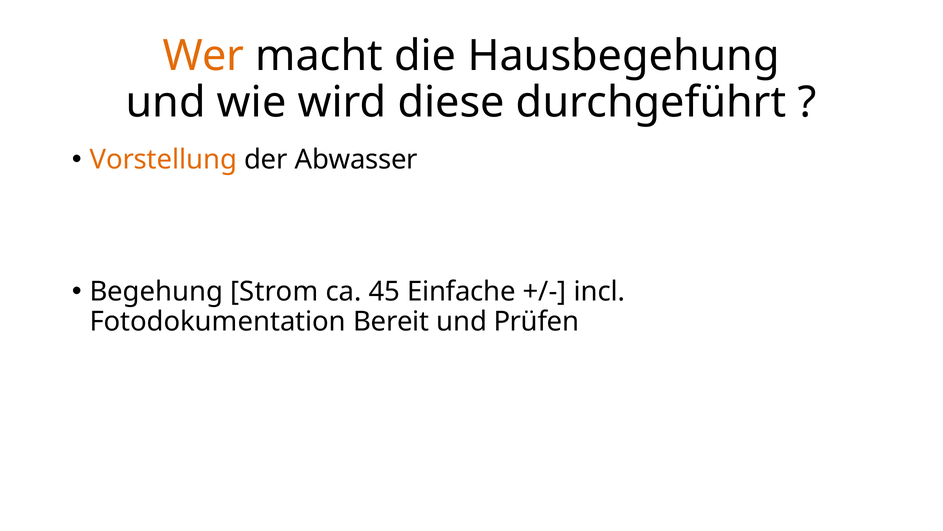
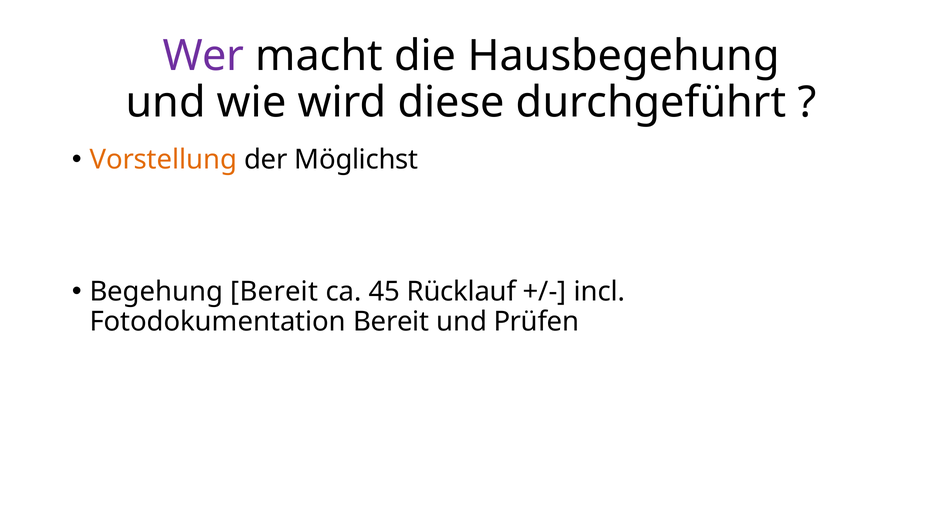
Wer colour: orange -> purple (203, 56)
Abwasser: Abwasser -> Möglichst (356, 159)
Begehung Strom: Strom -> Bereit (274, 291)
Einfache: Einfache -> Rücklauf (461, 291)
